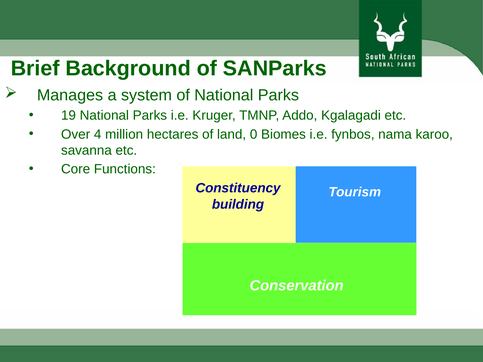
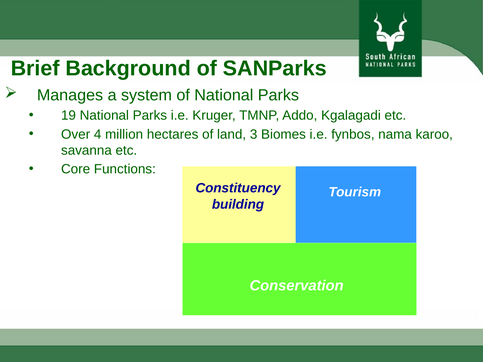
0: 0 -> 3 (254, 134)
